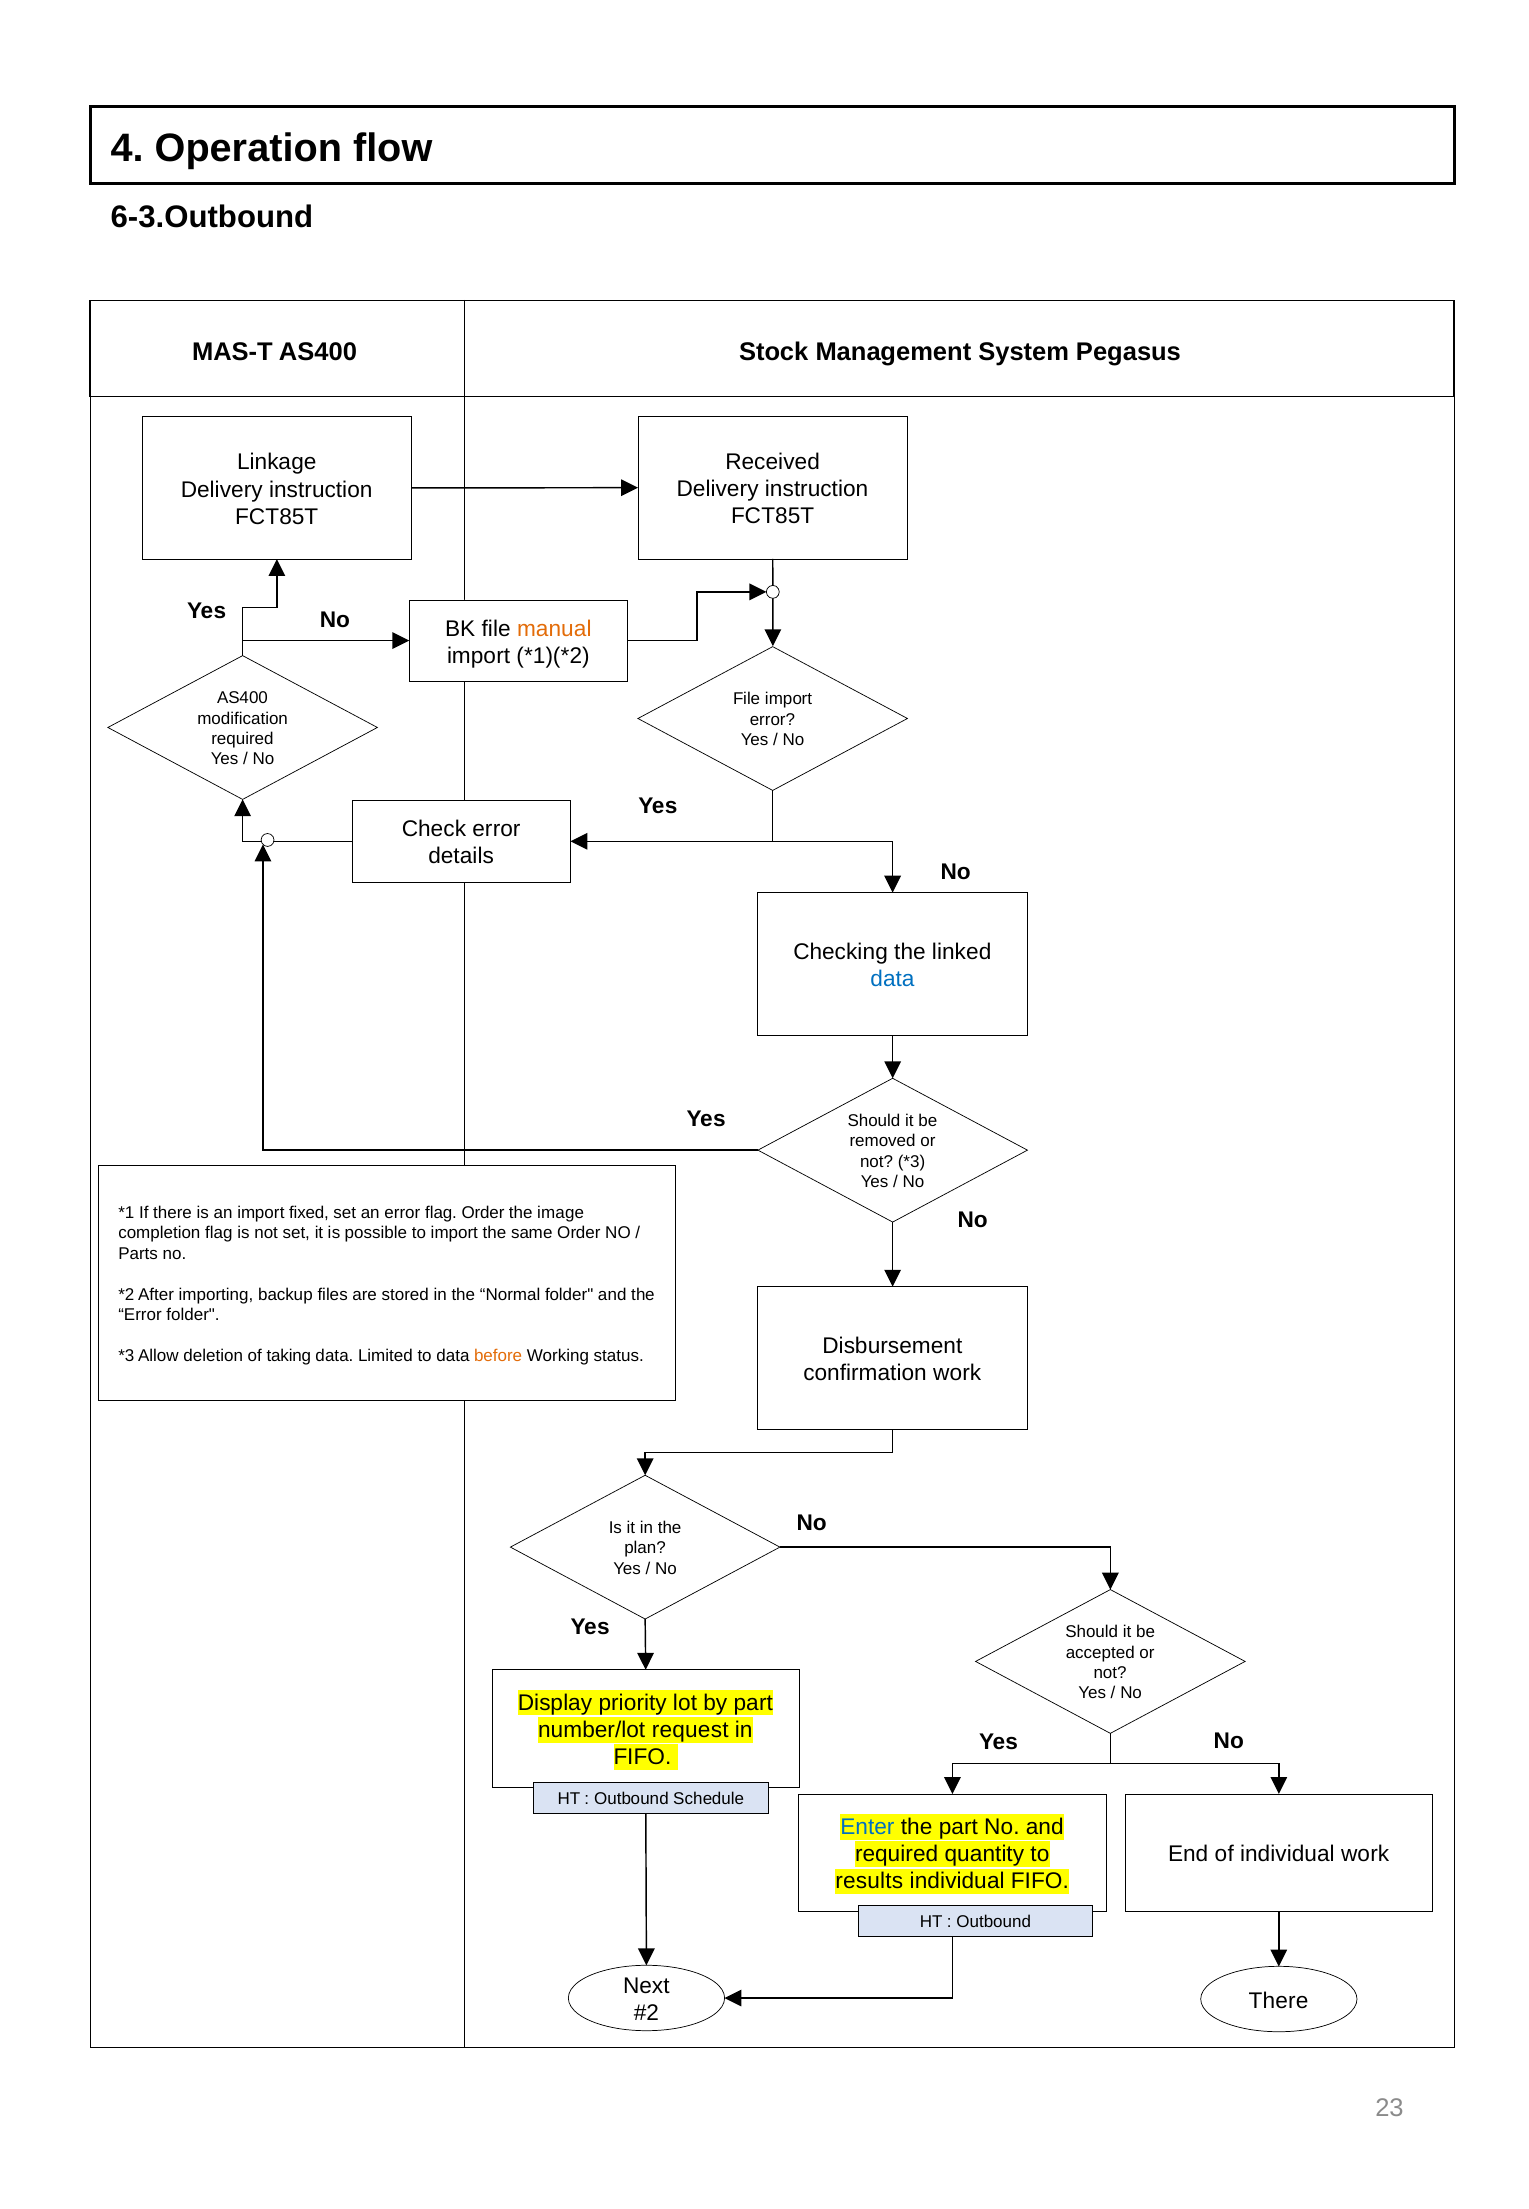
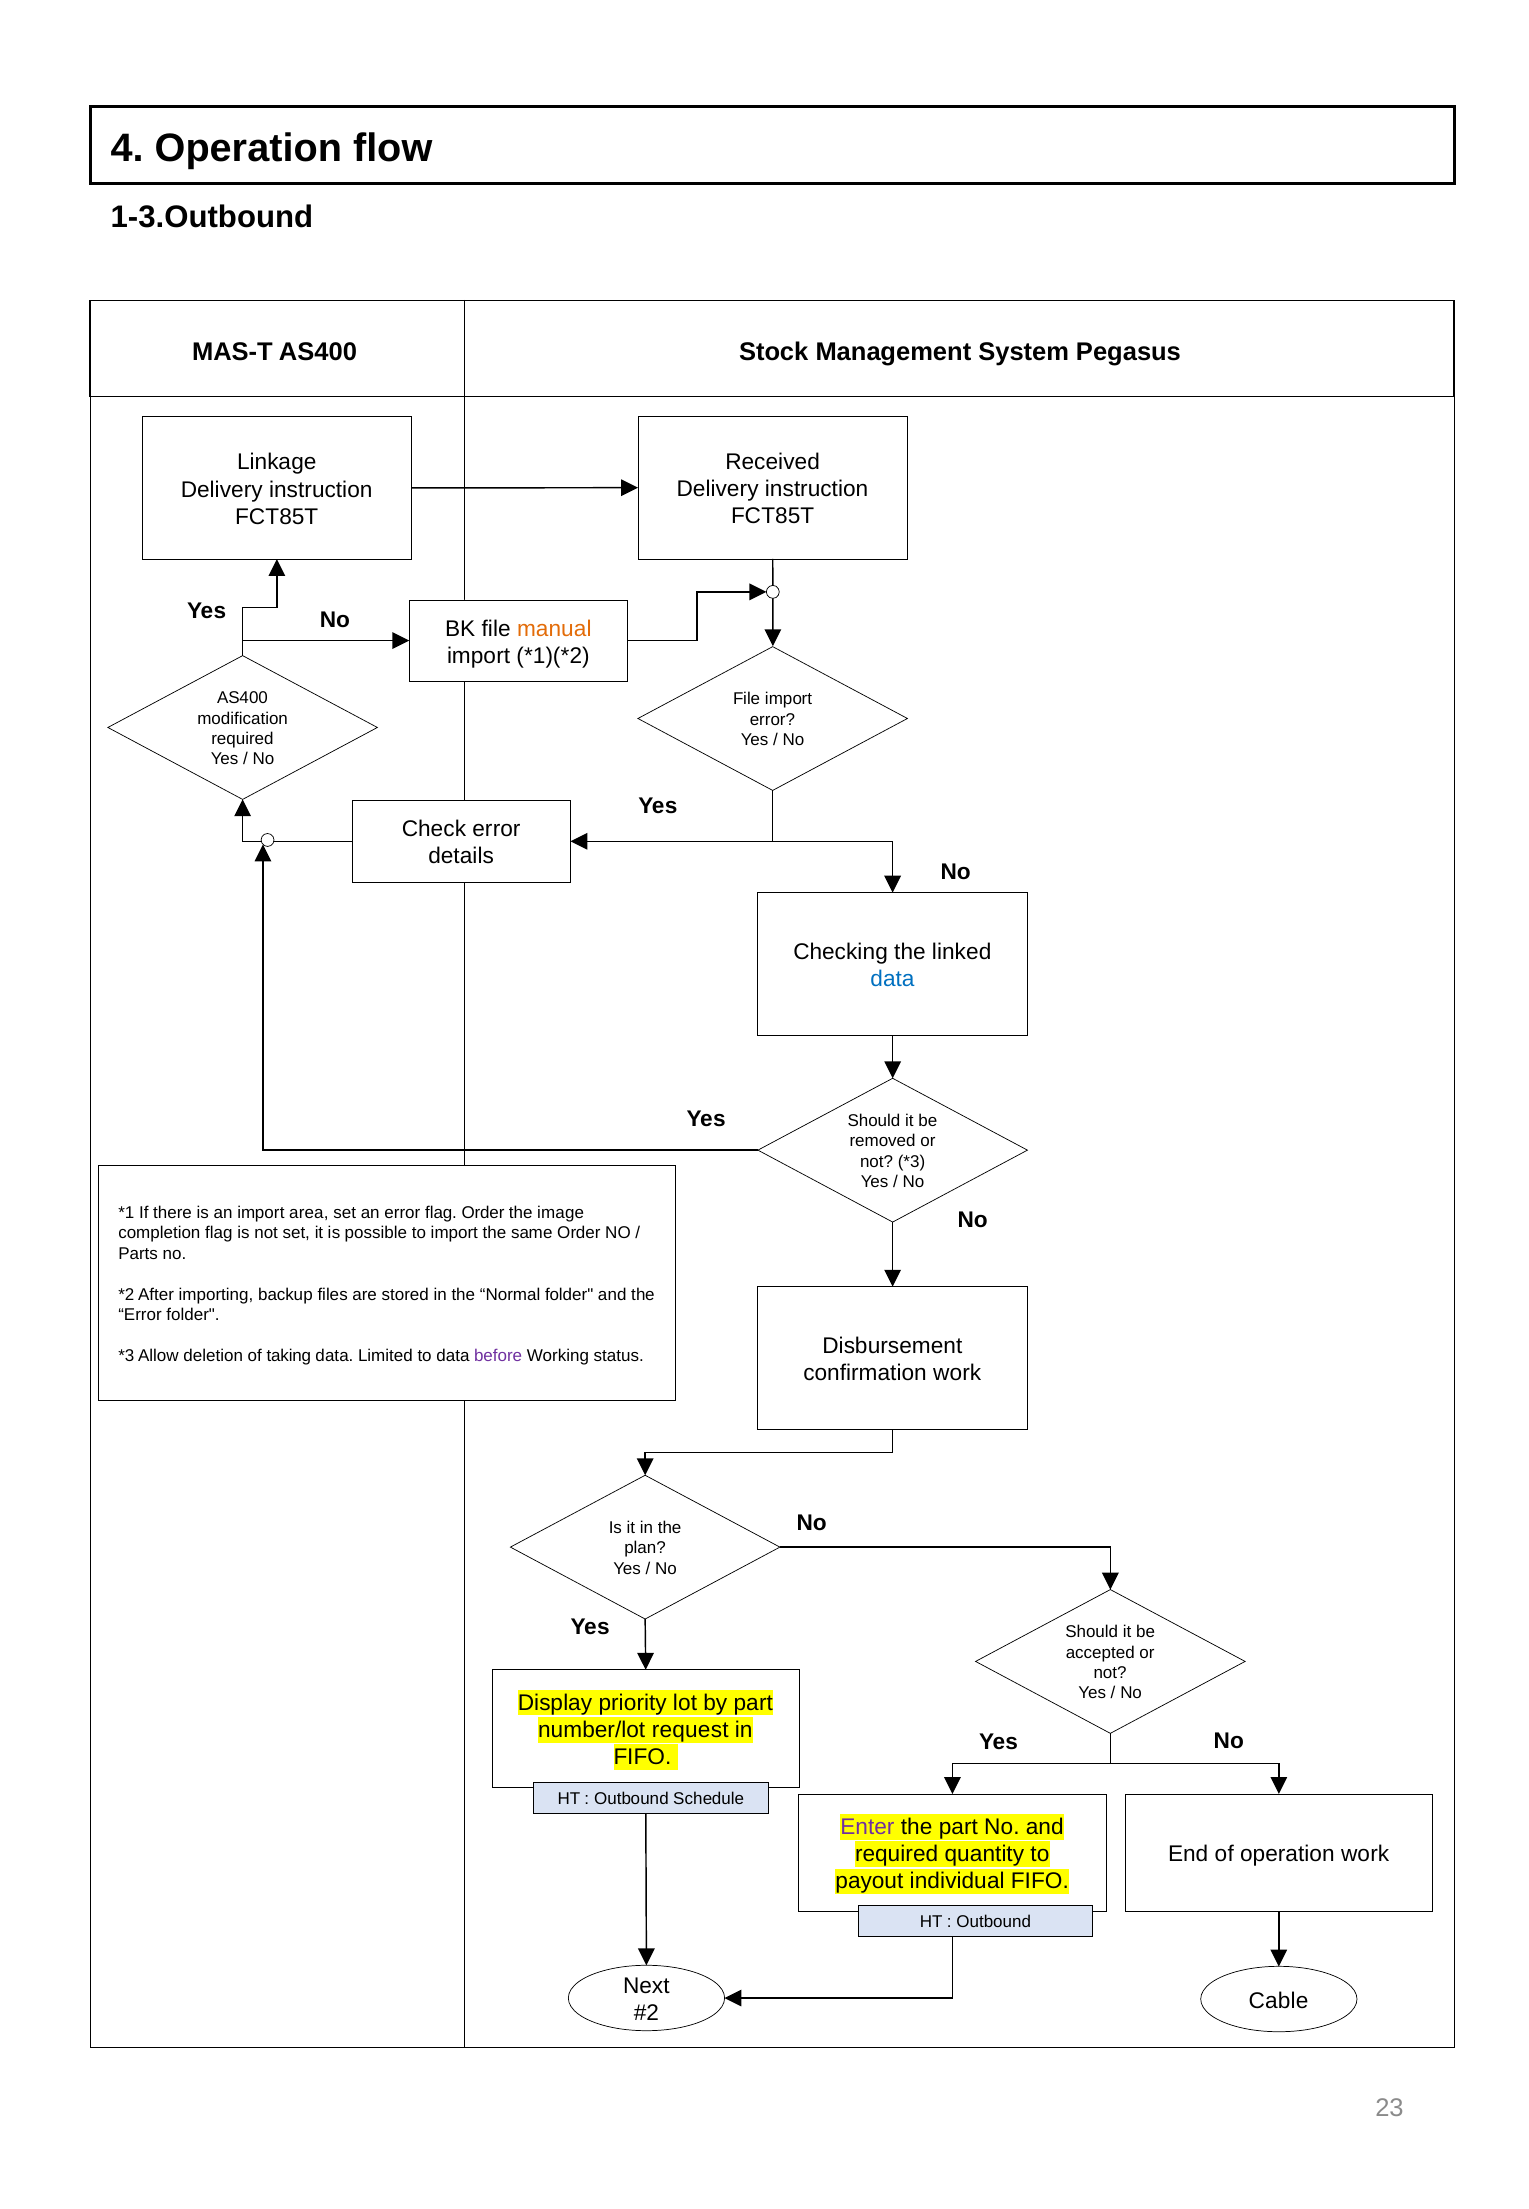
6-3.Outbound: 6-3.Outbound -> 1-3.Outbound (212, 218)
fixed: fixed -> area (309, 1213)
before colour: orange -> purple (498, 1355)
Enter colour: blue -> purple (867, 1827)
of individual: individual -> operation (1287, 1854)
results: results -> payout (869, 1881)
There: There -> Cable (1279, 2000)
